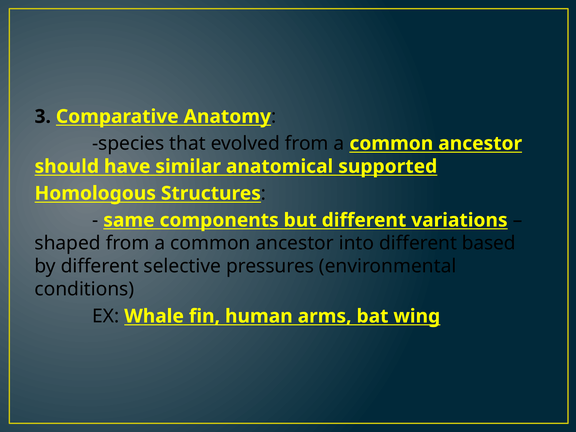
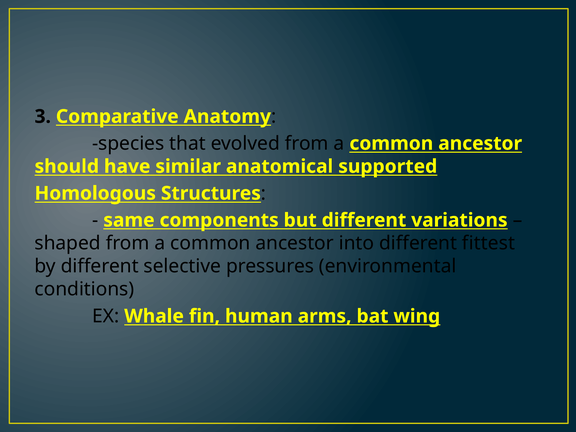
based: based -> fittest (489, 243)
